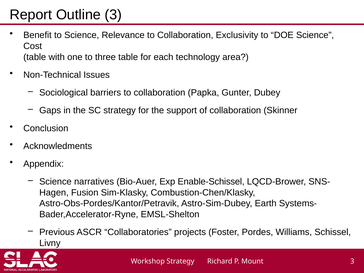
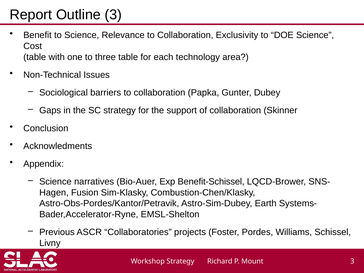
Enable-Schissel: Enable-Schissel -> Benefit-Schissel (211, 182)
